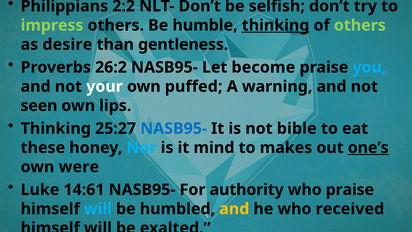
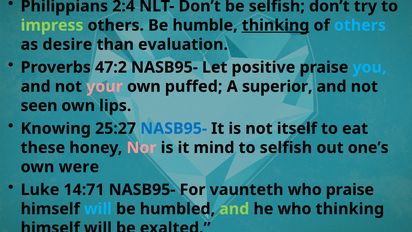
2:2: 2:2 -> 2:4 (124, 6)
others colour: light green -> light blue (360, 25)
gentleness: gentleness -> evaluation (183, 44)
26:2: 26:2 -> 47:2 (111, 67)
become: become -> positive (263, 67)
your colour: white -> pink (105, 86)
warning: warning -> superior (277, 86)
Thinking: Thinking -> Knowing (56, 128)
bible: bible -> itself (297, 128)
Nor colour: light blue -> pink (141, 148)
to makes: makes -> selfish (286, 148)
one’s underline: present -> none (368, 148)
14:61: 14:61 -> 14:71 (84, 190)
authority: authority -> vaunteth (247, 190)
and colour: yellow -> light green (234, 209)
who received: received -> thinking (350, 209)
